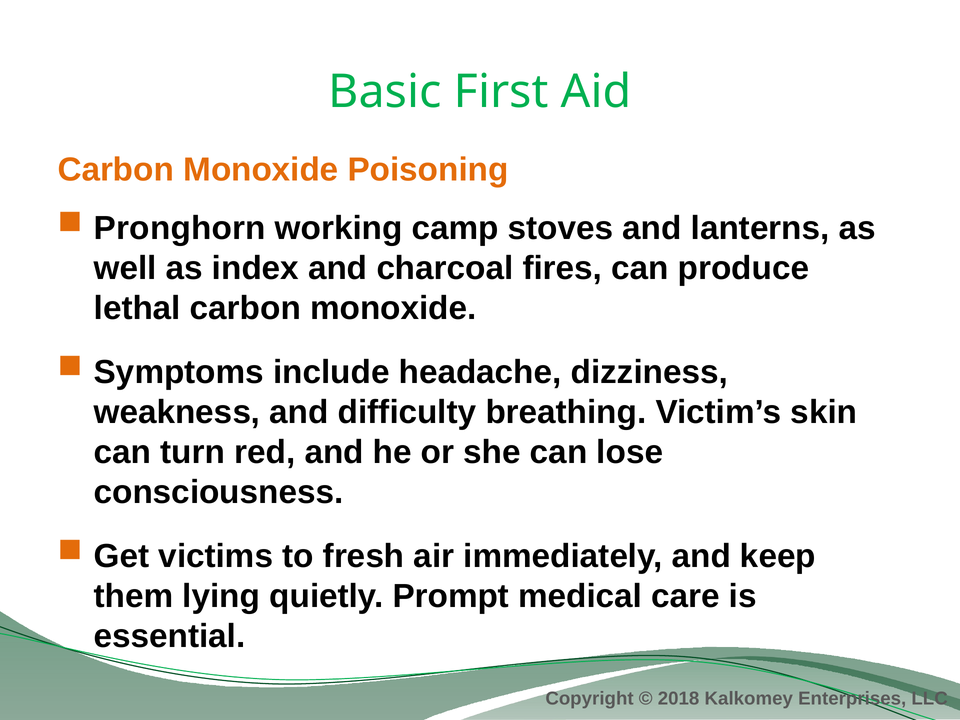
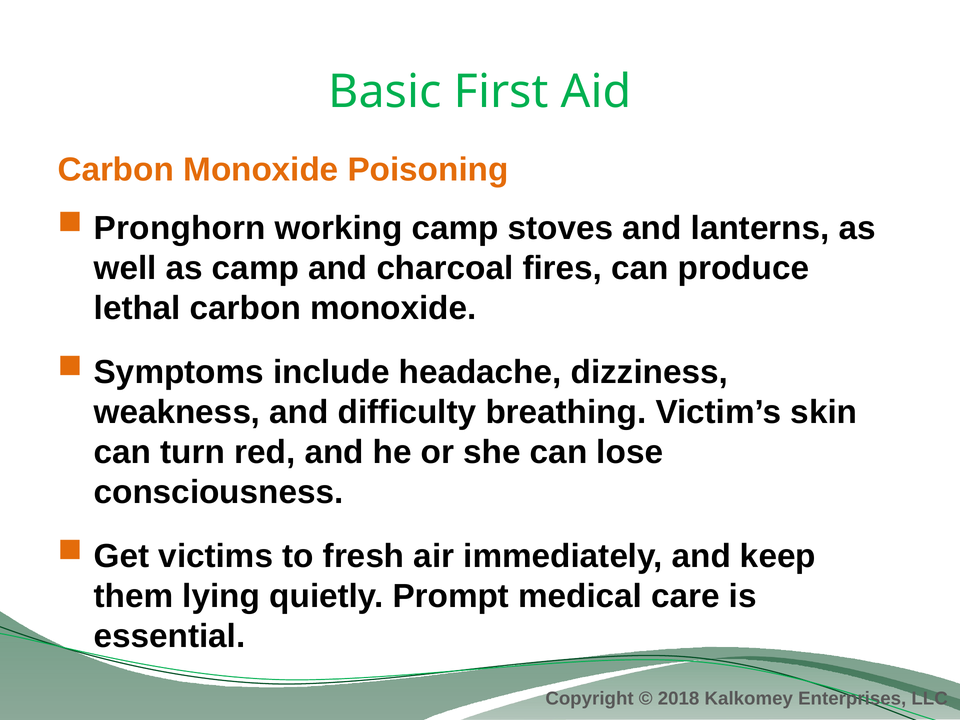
as index: index -> camp (255, 268)
